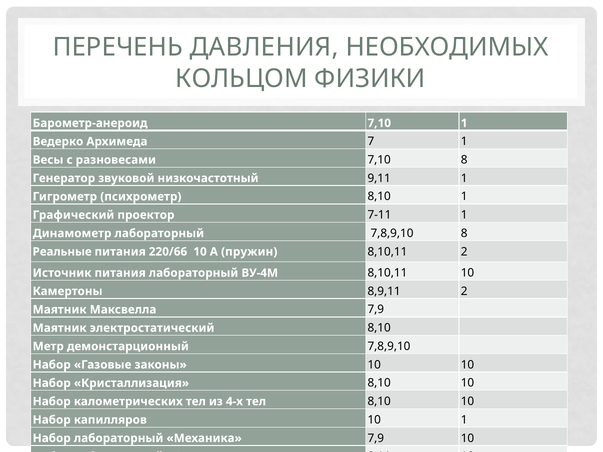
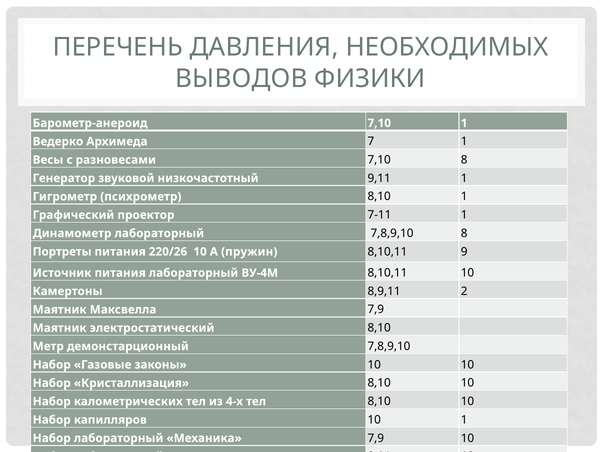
КОЛЬЦОМ: КОЛЬЦОМ -> ВЫВОДОВ (241, 79)
Реальные: Реальные -> Портреты (62, 252)
220/66: 220/66 -> 220/26 (168, 252)
8,10,11 2: 2 -> 9 (464, 252)
